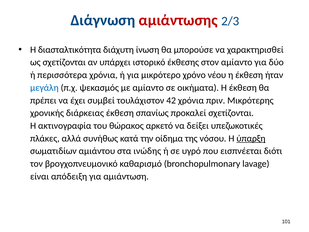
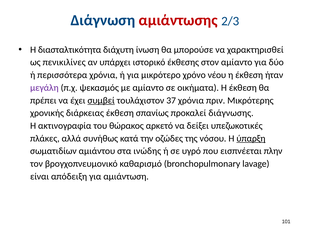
ως σχετίζονται: σχετίζονται -> πενικιλίνες (64, 62)
μεγάλη colour: blue -> purple (44, 88)
συμβεί underline: none -> present (101, 100)
42: 42 -> 37 (171, 100)
προκαλεί σχετίζονται: σχετίζονται -> διάγνωσης (231, 113)
οίδημα: οίδημα -> οζώδες (169, 138)
διότι: διότι -> πλην (273, 151)
